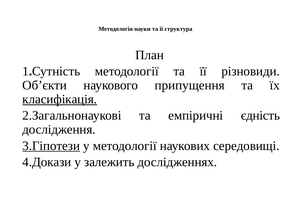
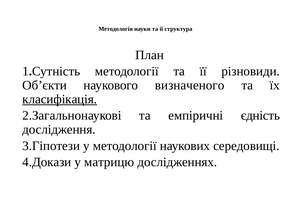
припущення: припущення -> визначеного (190, 85)
3.Гіпотези underline: present -> none (51, 146)
залежить: залежить -> матрицю (109, 162)
